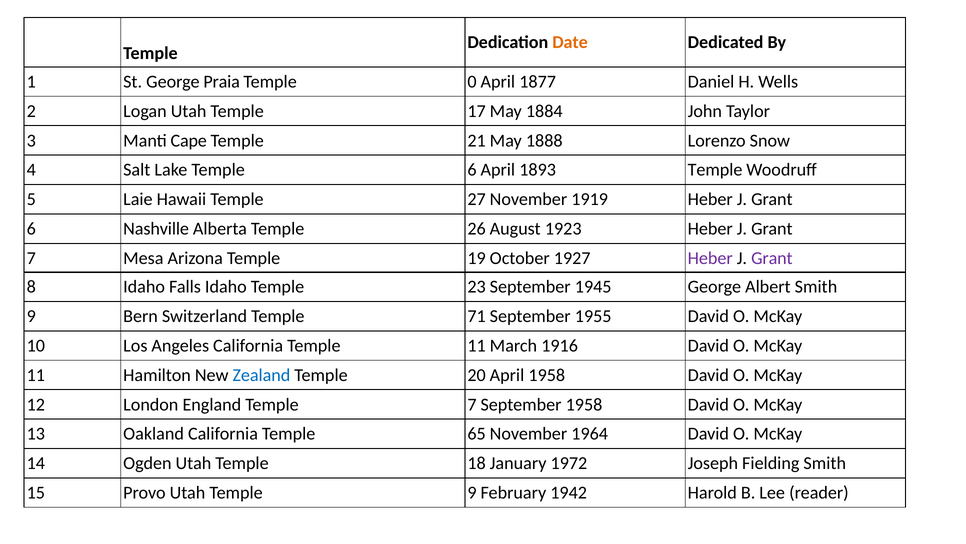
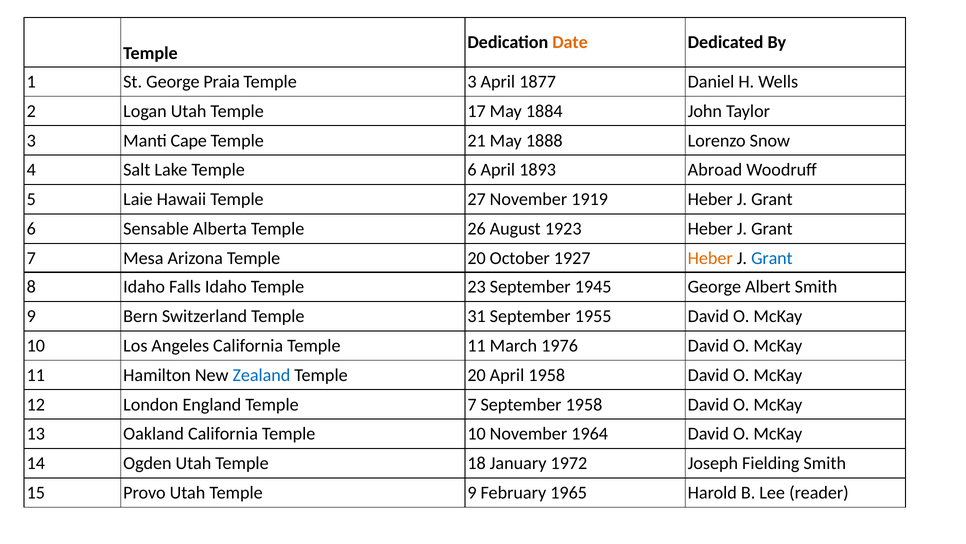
Temple 0: 0 -> 3 (472, 82)
1893 Temple: Temple -> Abroad (715, 170)
Nashville: Nashville -> Sensable (156, 229)
Arizona Temple 19: 19 -> 20 (477, 258)
Heber colour: purple -> orange (710, 258)
Grant colour: purple -> blue (772, 258)
71: 71 -> 31 (477, 316)
1916: 1916 -> 1976 (560, 345)
Temple 65: 65 -> 10 (477, 433)
1942: 1942 -> 1965 (569, 492)
